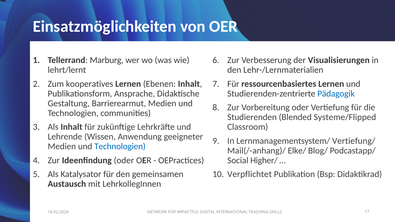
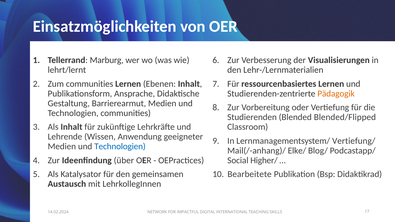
Zum kooperatives: kooperatives -> communities (90, 84)
Pädagogik colour: blue -> orange (336, 94)
Systeme/Flipped: Systeme/Flipped -> Blended/Flipped (345, 117)
Ideenfindung oder: oder -> über (124, 160)
Verpflichtet: Verpflichtet -> Bearbeitete (250, 174)
